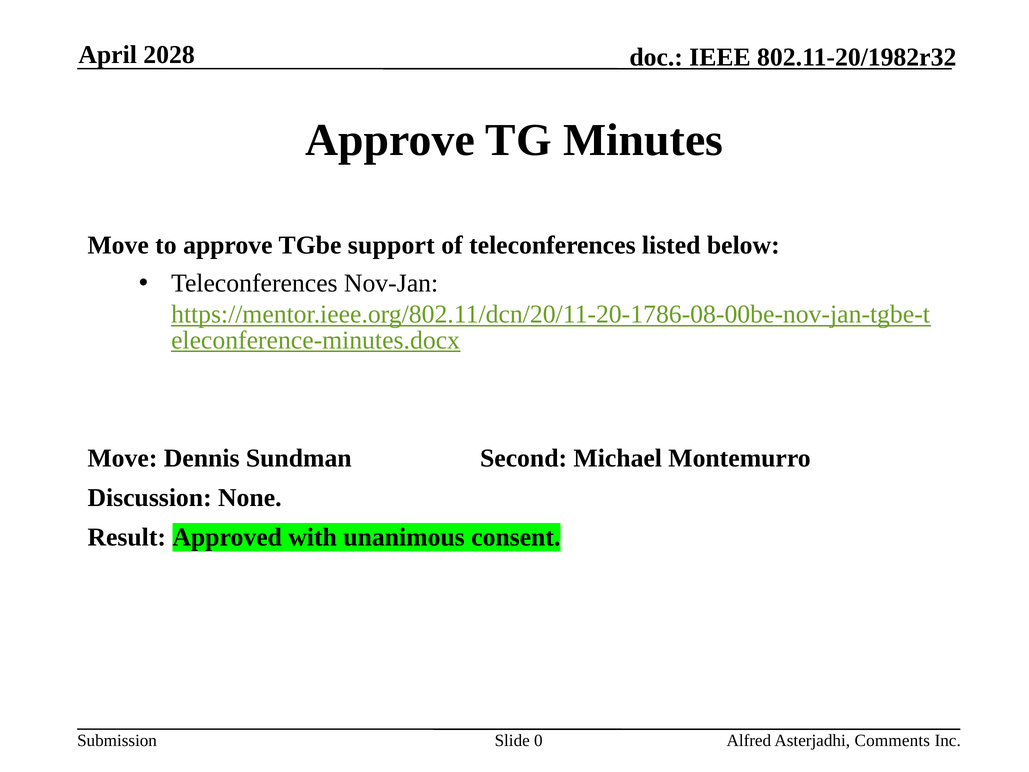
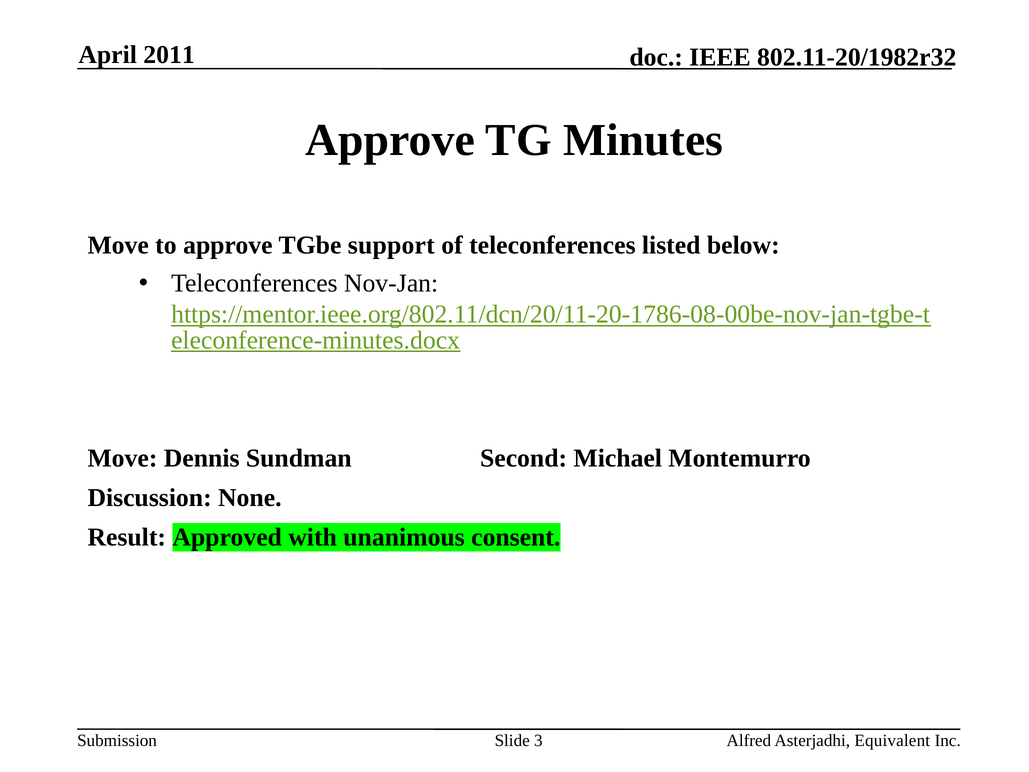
2028: 2028 -> 2011 (169, 55)
0: 0 -> 3 (538, 740)
Comments: Comments -> Equivalent (892, 740)
